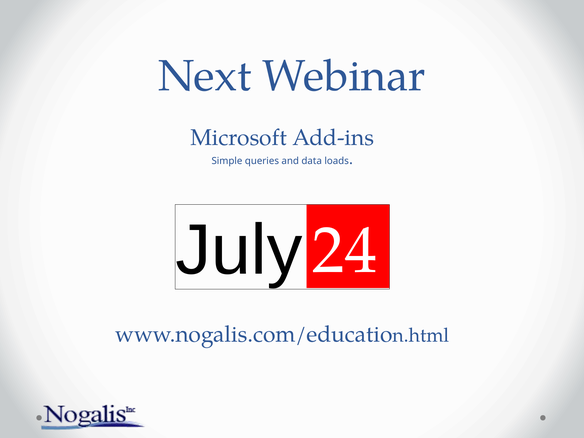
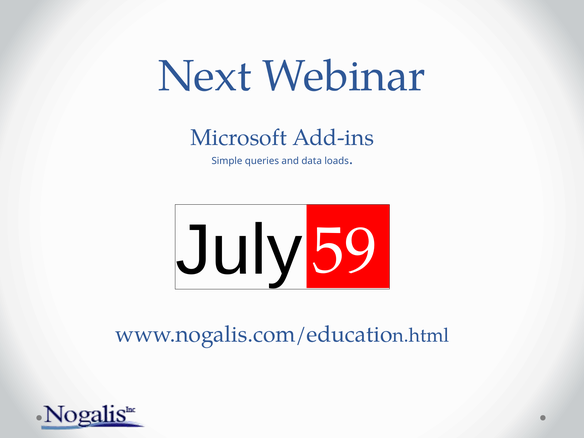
24: 24 -> 59 (345, 251)
